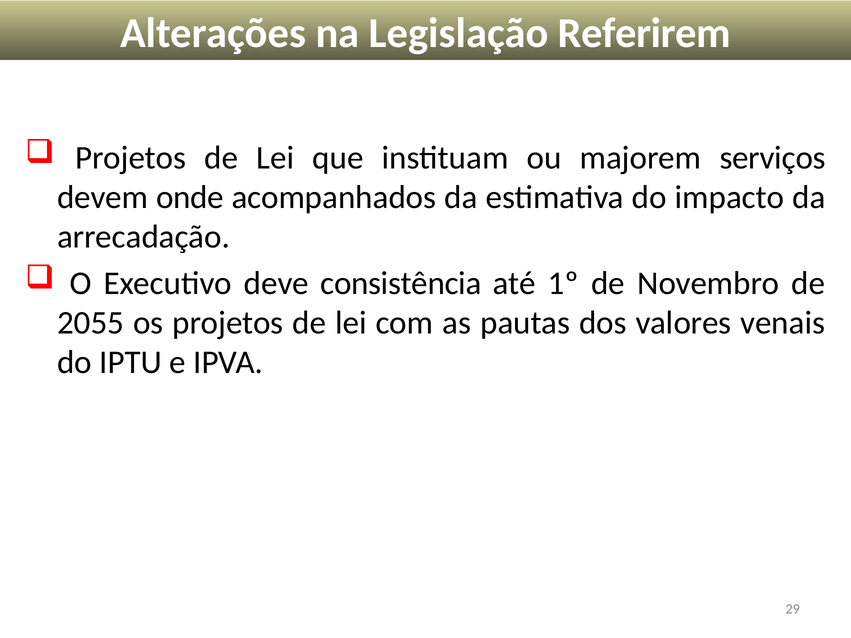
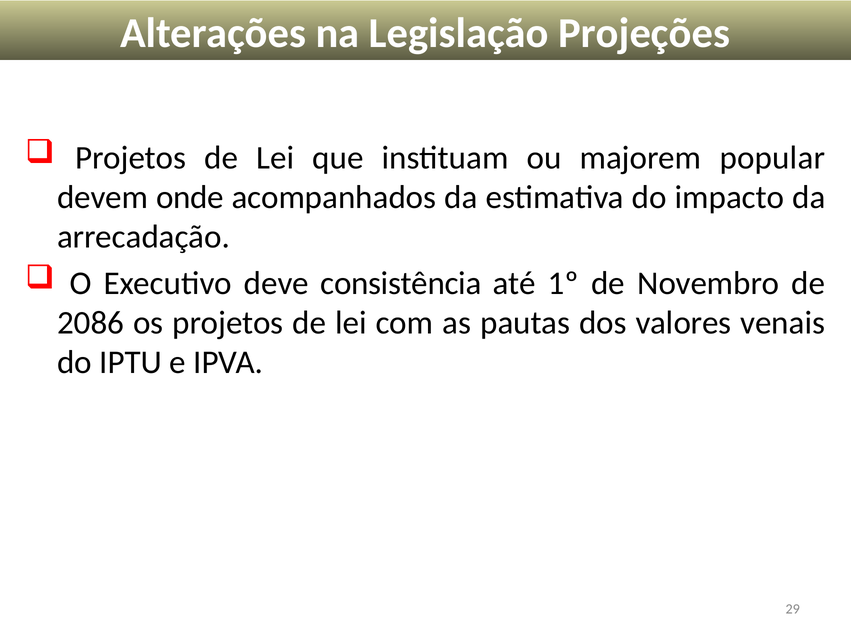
Referirem: Referirem -> Projeções (644, 33)
serviços: serviços -> popular (772, 158)
2055: 2055 -> 2086 (91, 323)
